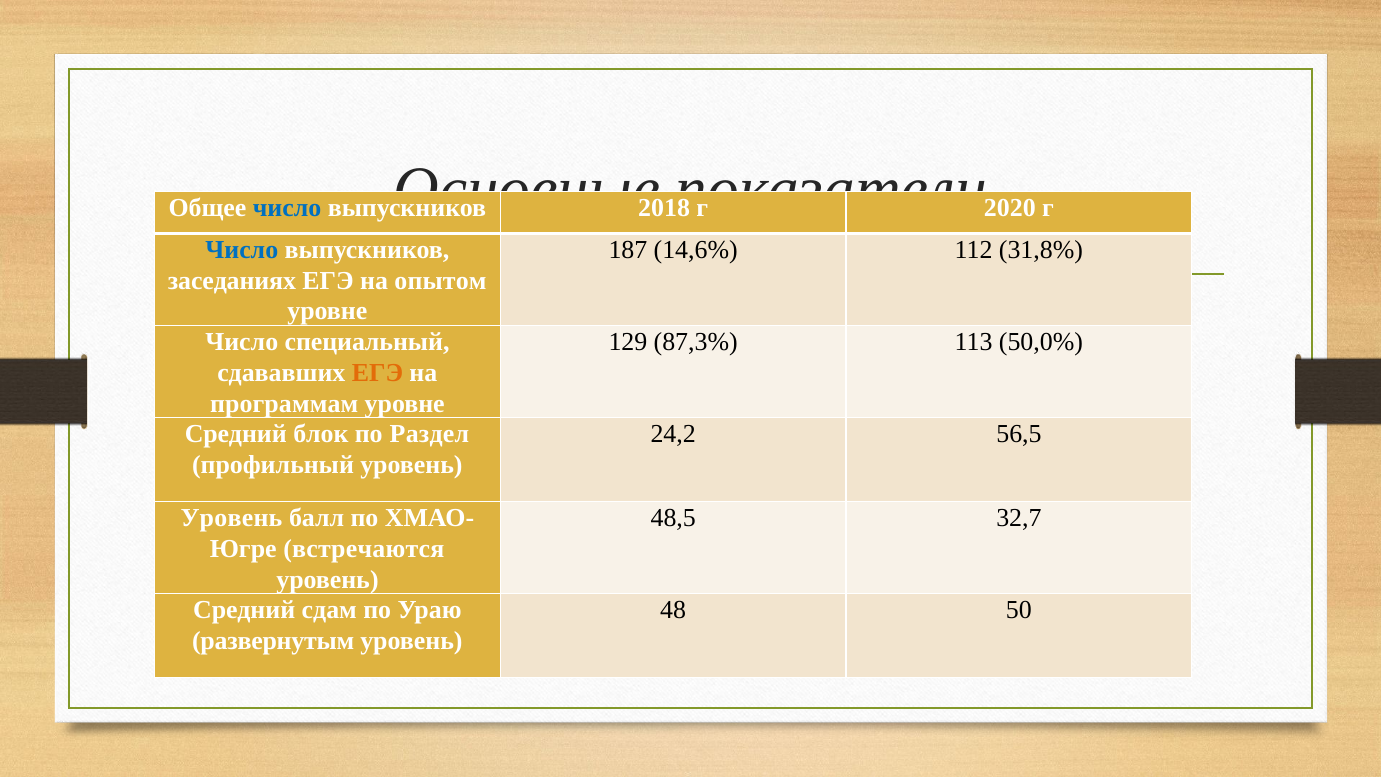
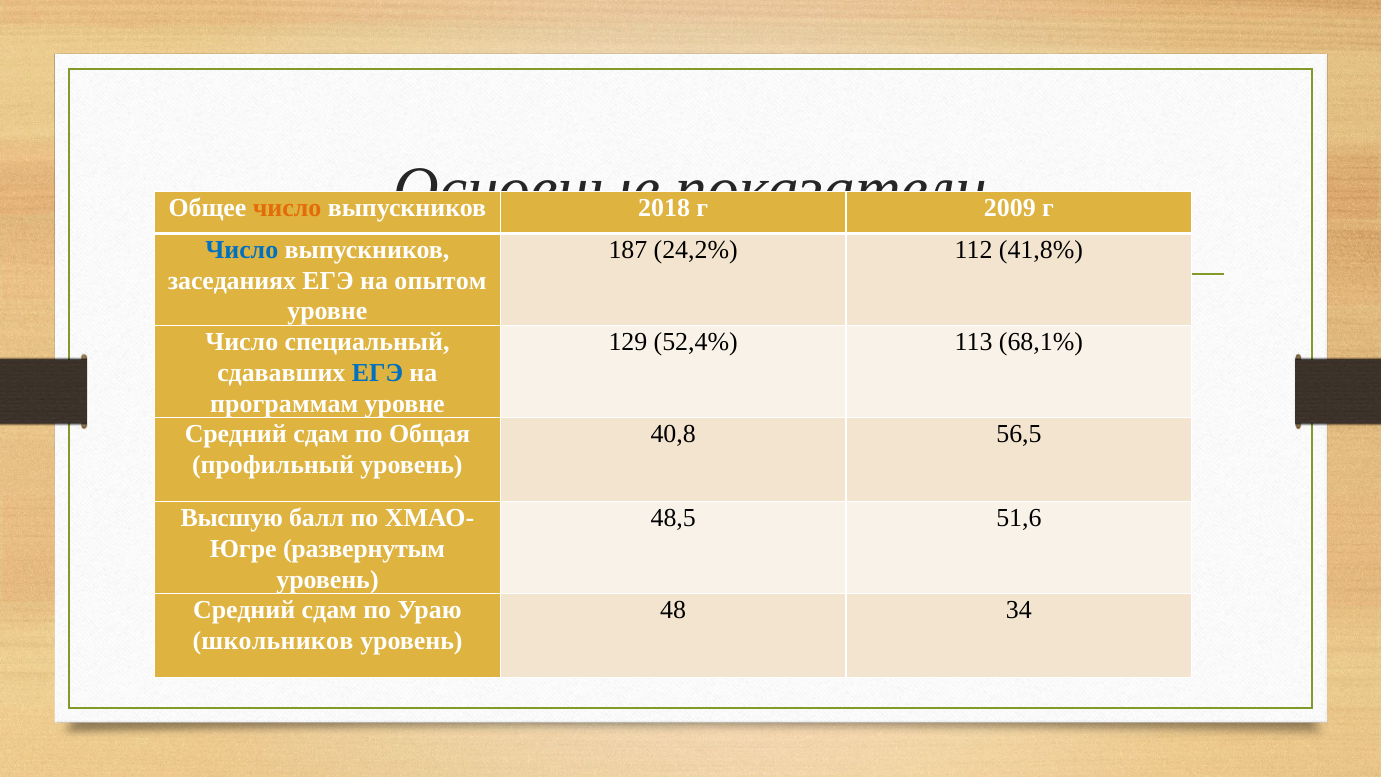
число colour: blue -> orange (287, 208)
2020: 2020 -> 2009 (1010, 208)
14,6%: 14,6% -> 24,2% (696, 250)
31,8%: 31,8% -> 41,8% (1041, 250)
87,3%: 87,3% -> 52,4% (696, 342)
50,0%: 50,0% -> 68,1% (1041, 342)
ЕГЭ colour: orange -> blue (377, 373)
блок: блок -> сдам (321, 434)
Раздел: Раздел -> Общая (430, 434)
24,2: 24,2 -> 40,8 (673, 434)
Уровень: Уровень -> Высшую (232, 518)
32,7: 32,7 -> 51,6 (1019, 518)
встречаются: встречаются -> развернутым (364, 549)
50: 50 -> 34 (1019, 610)
развернутым: развернутым -> школьников (273, 641)
